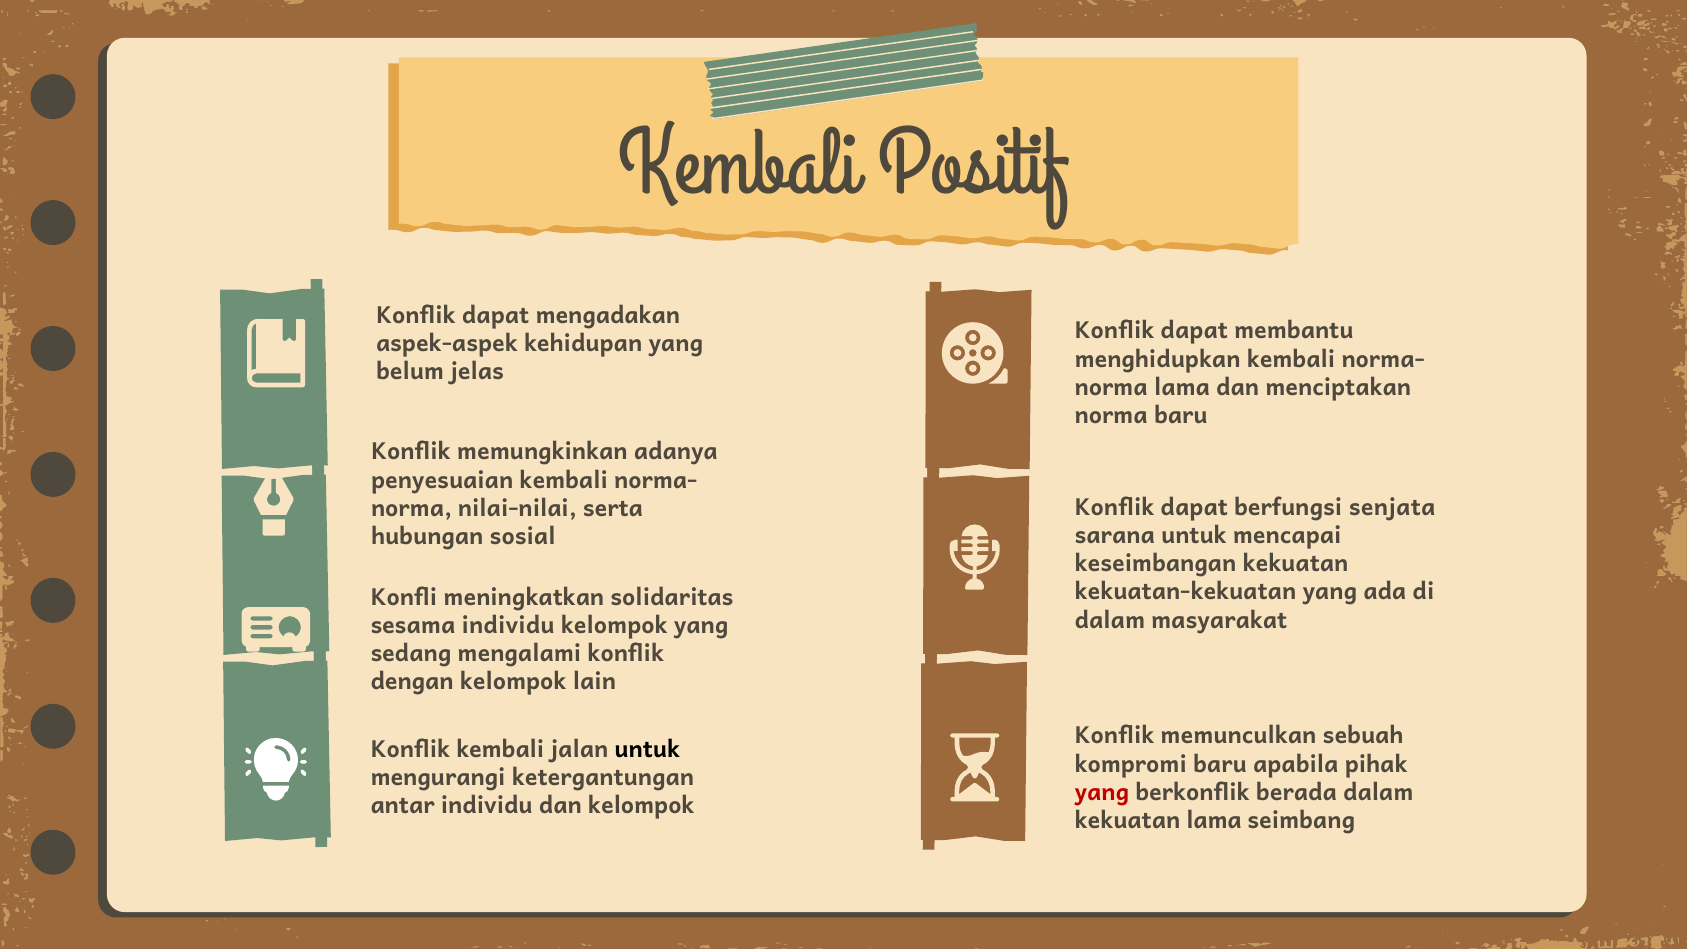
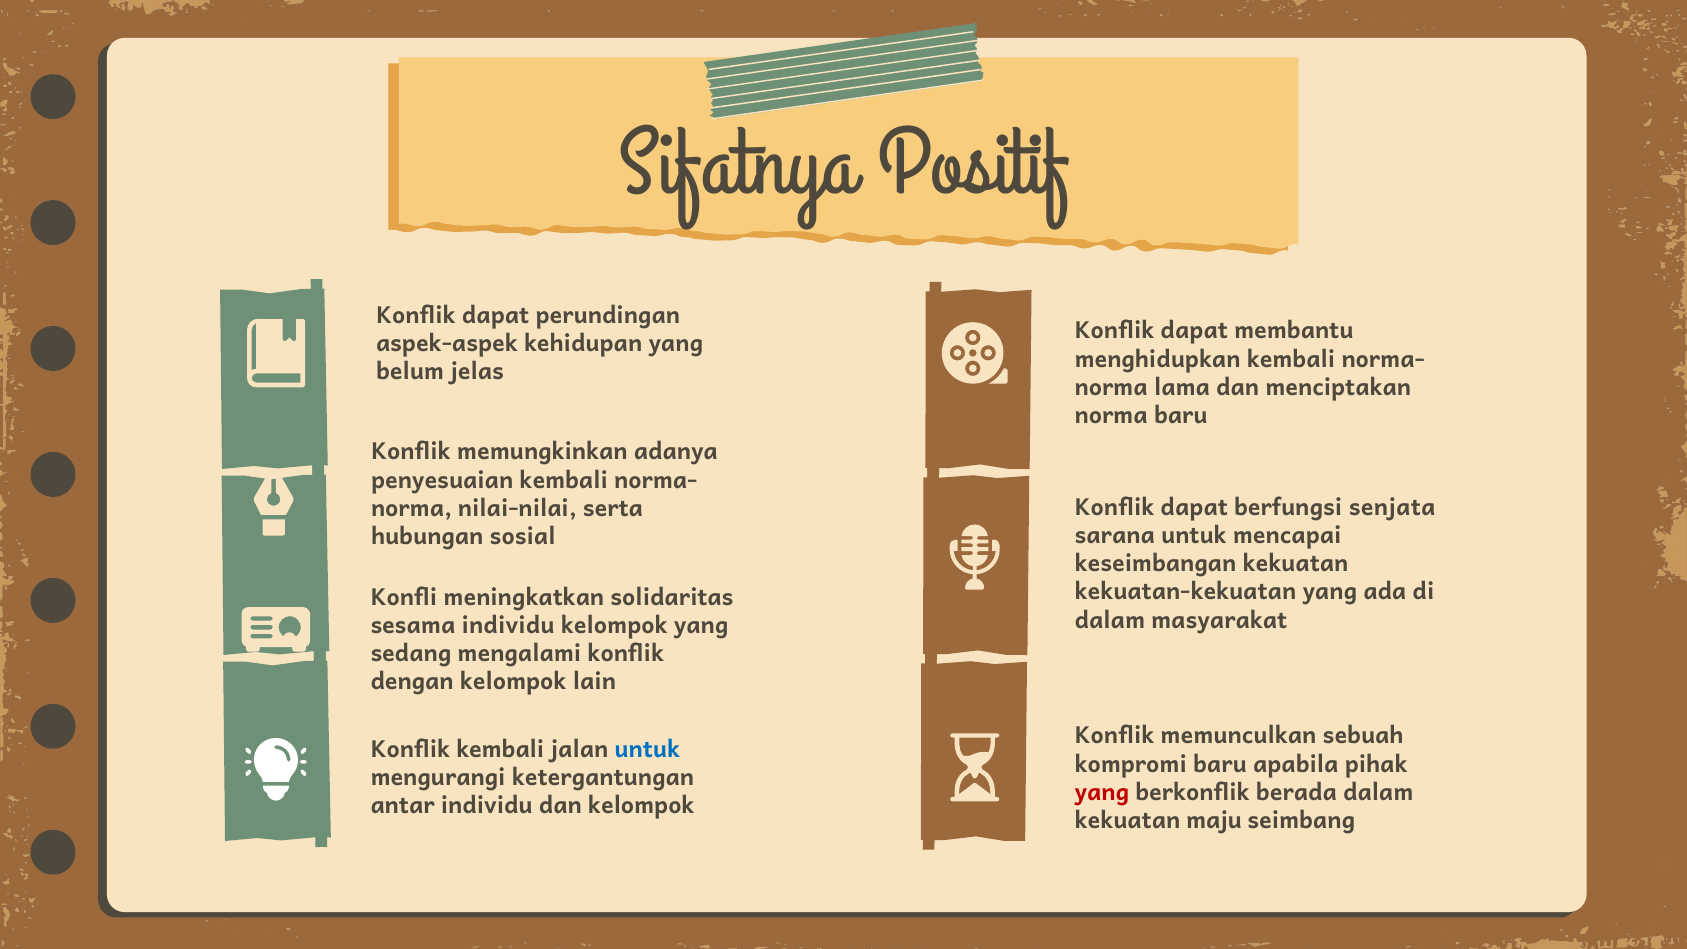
Kembali: Kembali -> Sifatnya (737, 161)
mengadakan: mengadakan -> perundingan (608, 316)
untuk colour: black -> blue (647, 750)
kekuatan lama: lama -> maju (1214, 821)
